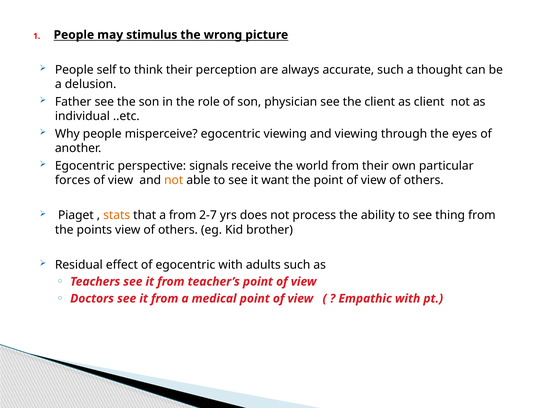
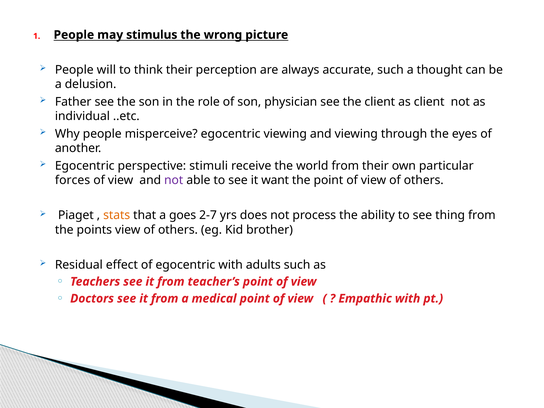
self: self -> will (106, 70)
signals: signals -> stimuli (209, 166)
not colour: orange -> purple (174, 180)
a from: from -> goes (183, 215)
